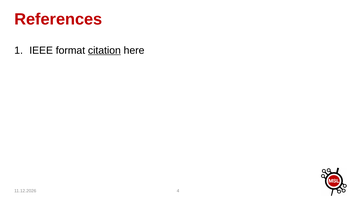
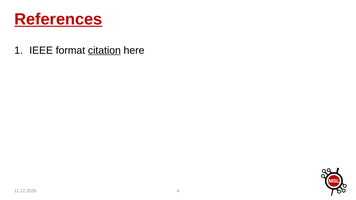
References underline: none -> present (58, 19)
